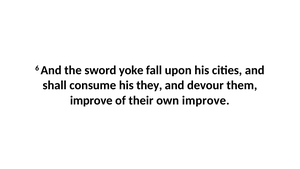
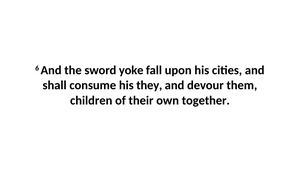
improve: improve -> children (91, 100)
own improve: improve -> together (206, 100)
